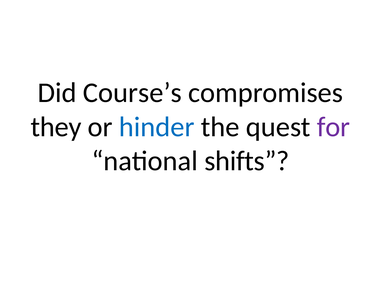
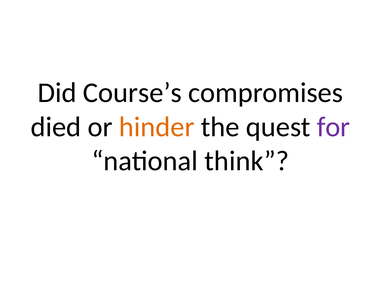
they: they -> died (56, 127)
hinder colour: blue -> orange (157, 127)
shifts: shifts -> think (247, 161)
